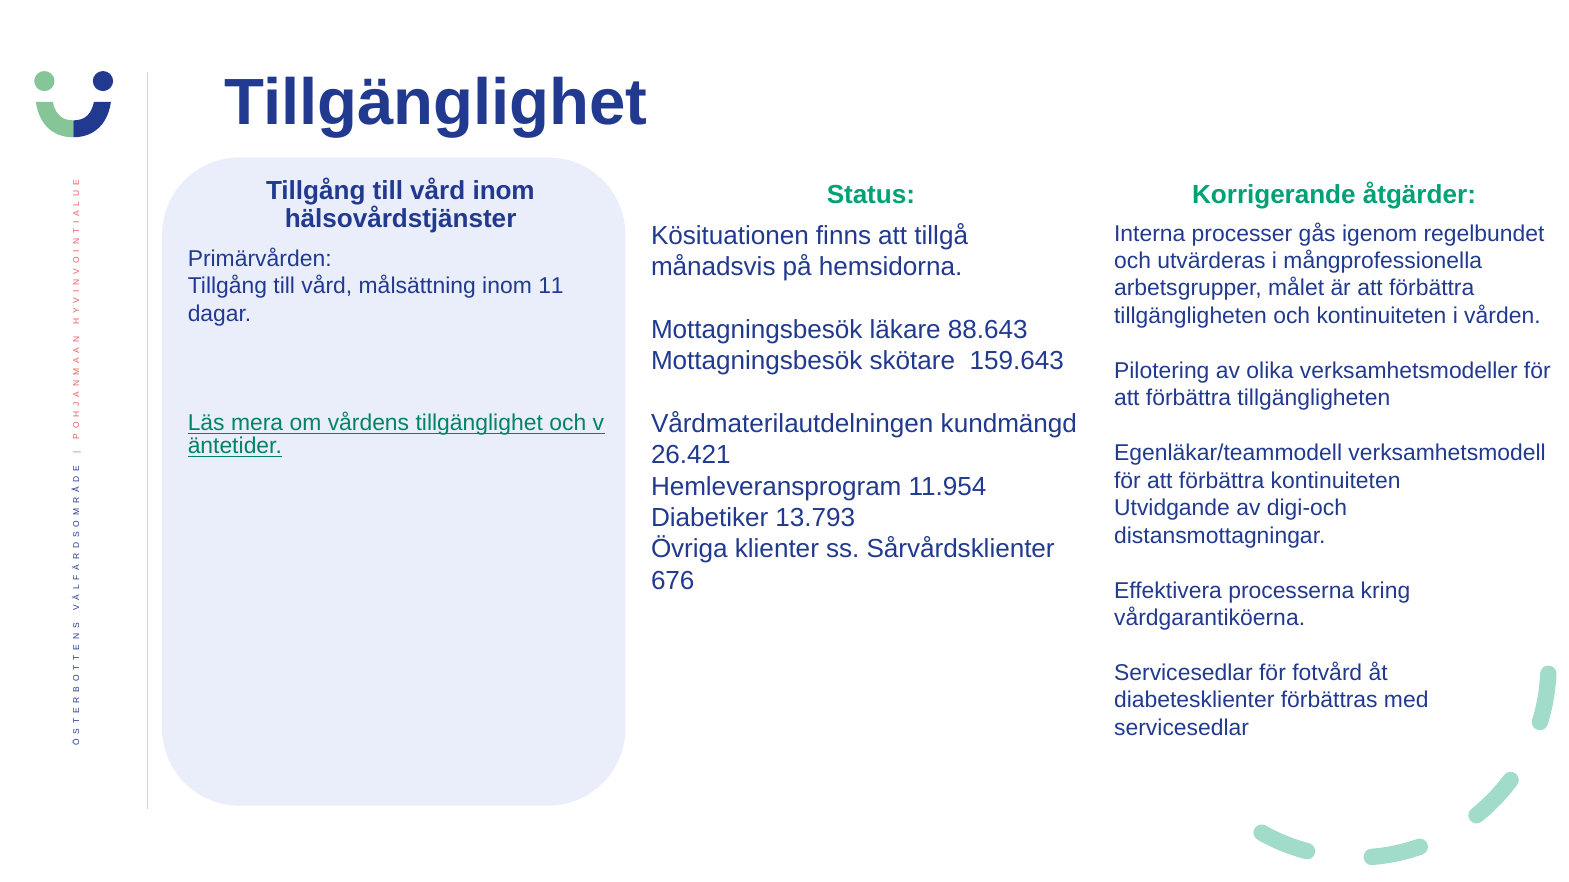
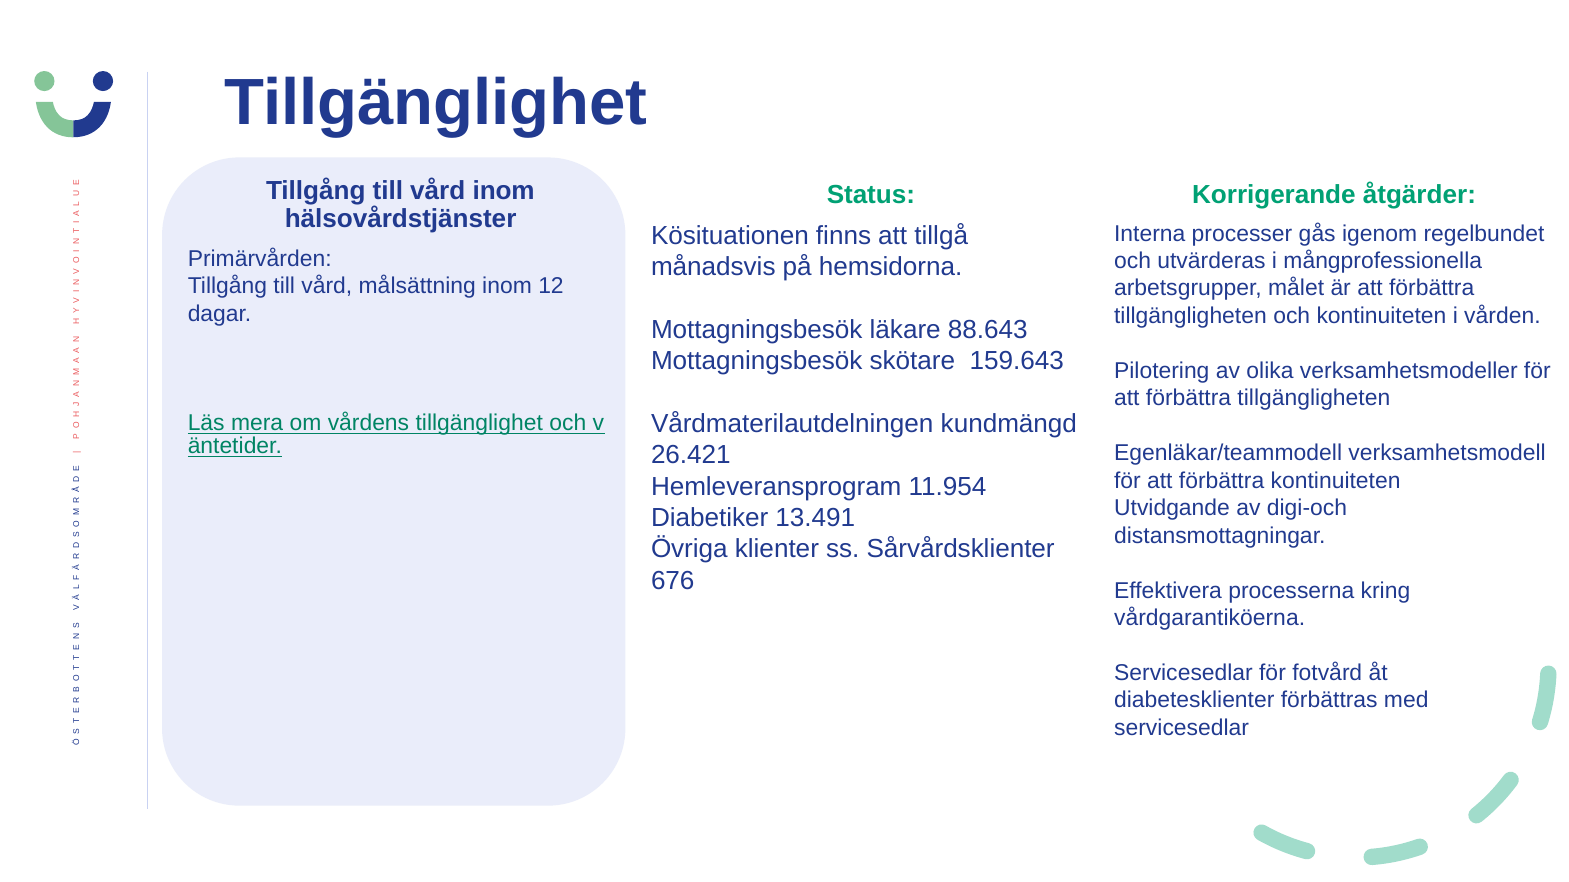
11: 11 -> 12 (551, 286)
13.793: 13.793 -> 13.491 (815, 518)
